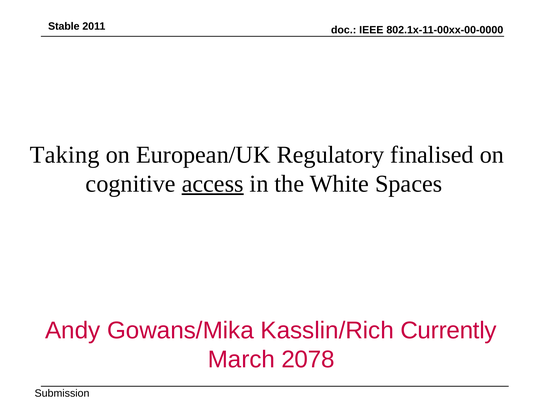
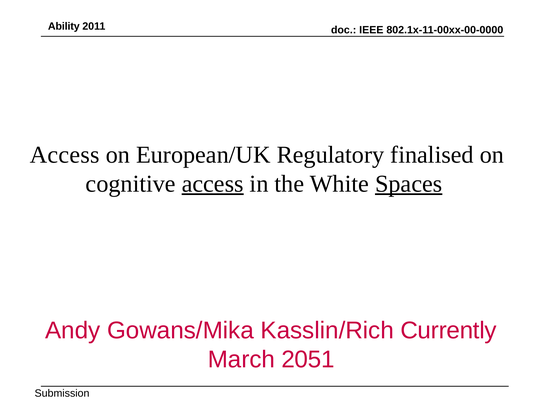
Stable: Stable -> Ability (64, 26)
Taking: Taking -> Access (65, 155)
Spaces underline: none -> present (409, 184)
2078: 2078 -> 2051 (308, 359)
